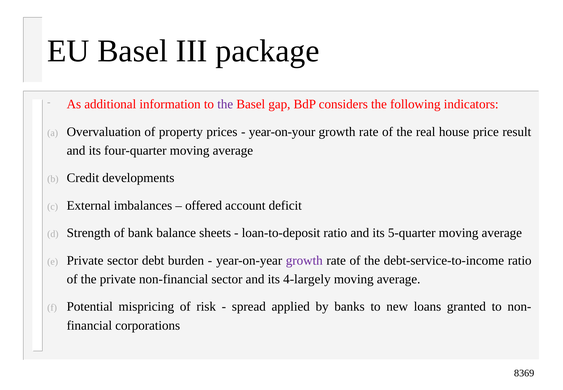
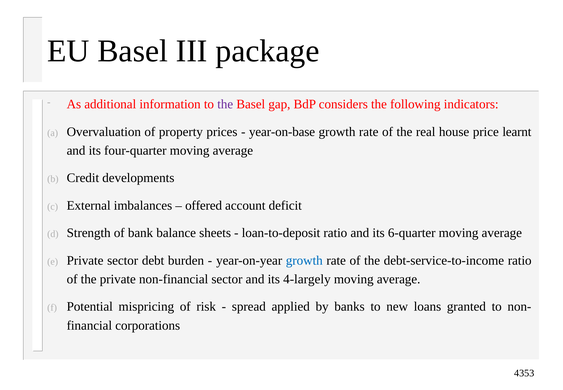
year-on-your: year-on-your -> year-on-base (282, 132)
result: result -> learnt (517, 132)
5-quarter: 5-quarter -> 6-quarter (412, 233)
growth colour: purple -> blue (304, 260)
8369: 8369 -> 4353 (524, 373)
